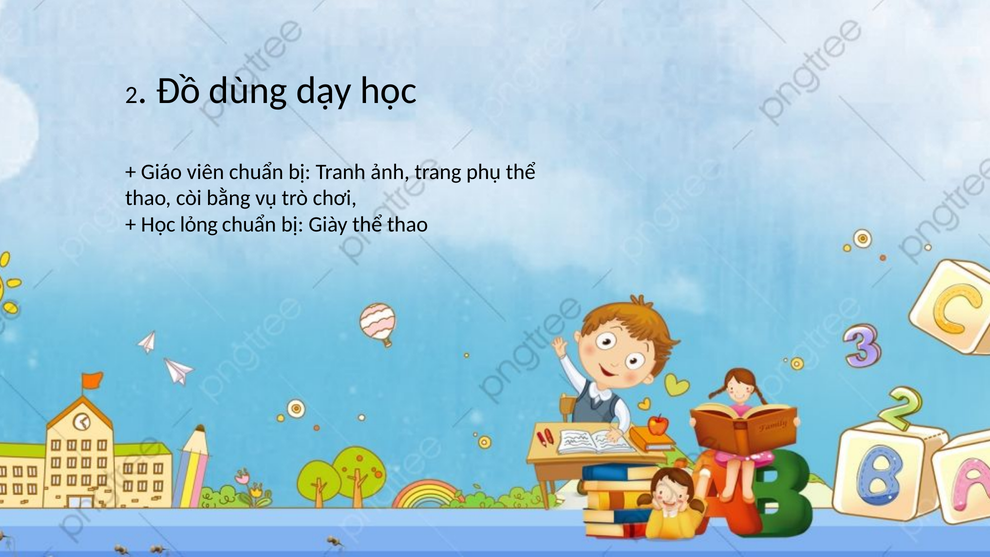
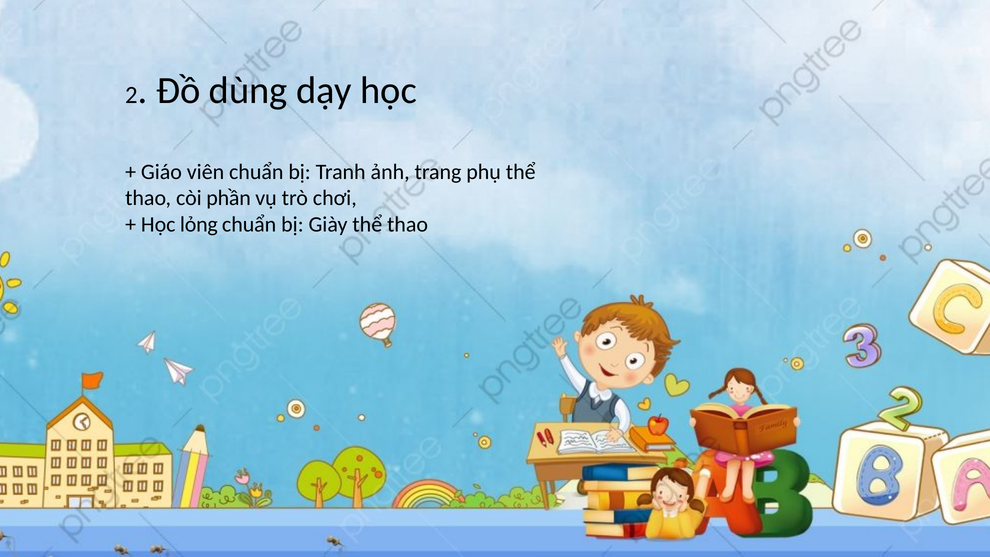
bằng: bằng -> phần (229, 198)
